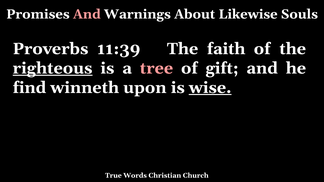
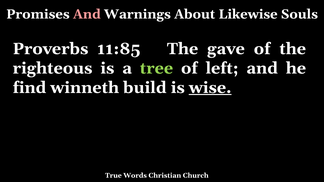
11:39: 11:39 -> 11:85 (119, 49)
faith: faith -> gave (226, 49)
righteous underline: present -> none (53, 68)
tree colour: pink -> light green (156, 68)
gift: gift -> left (222, 68)
upon: upon -> build (145, 88)
